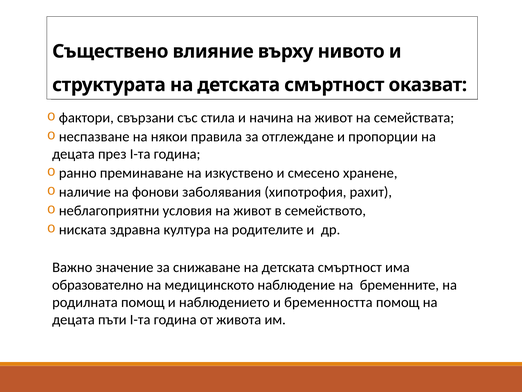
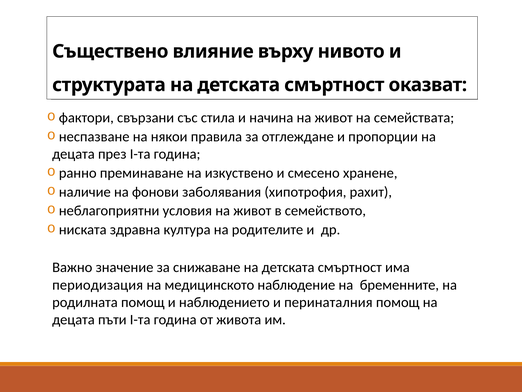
образователно: образователно -> периодизация (98, 285)
бременността: бременността -> перинаталния (328, 302)
